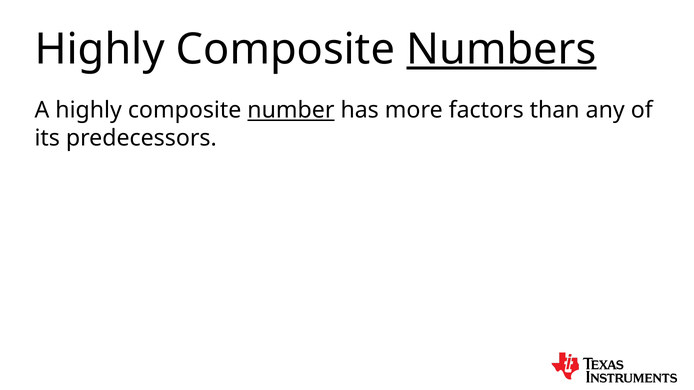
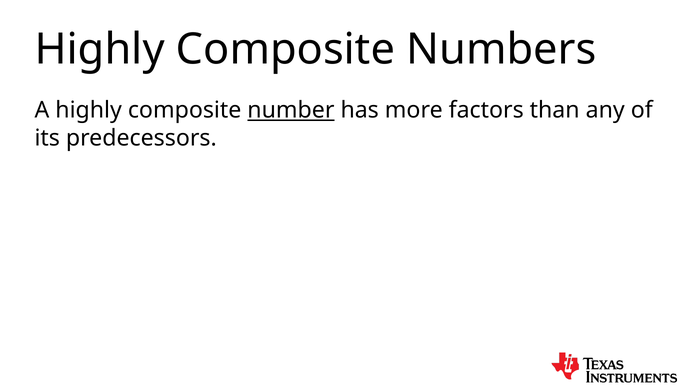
Numbers underline: present -> none (501, 49)
